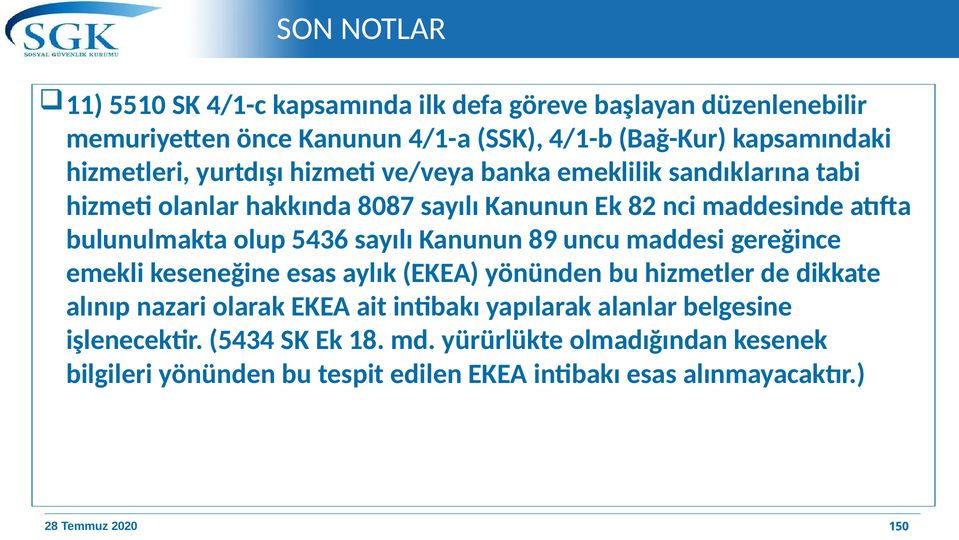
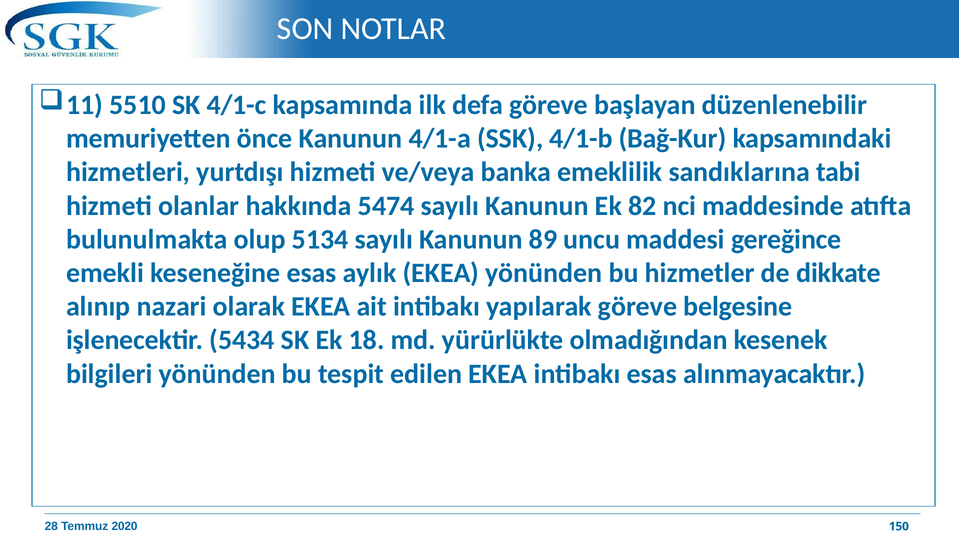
8087: 8087 -> 5474 (386, 206)
5436: 5436 -> 5134 (320, 239)
yapılarak alanlar: alanlar -> göreve (638, 306)
